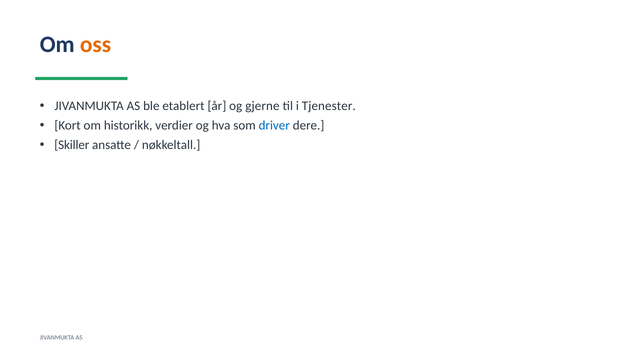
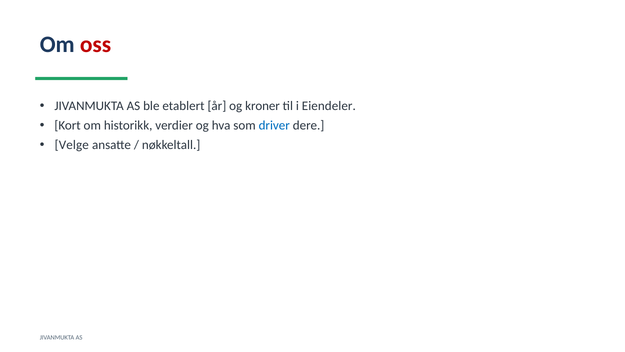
oss colour: orange -> red (96, 45)
gjerne: gjerne -> kroner (263, 106)
Tjenester: Tjenester -> Eiendeler (329, 106)
Skiller: Skiller -> Velge (72, 145)
